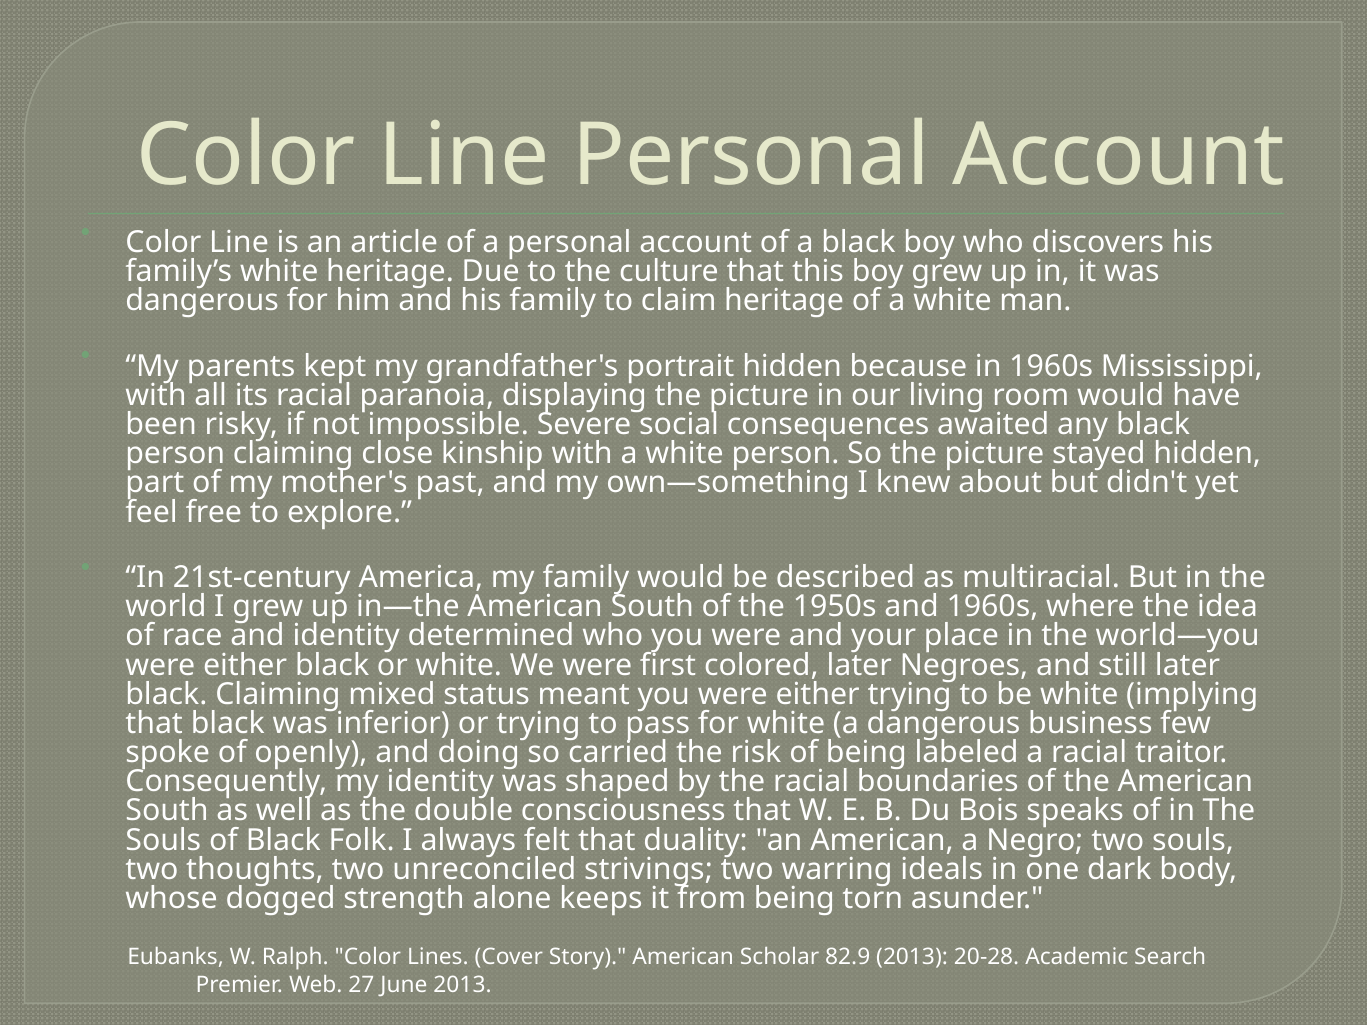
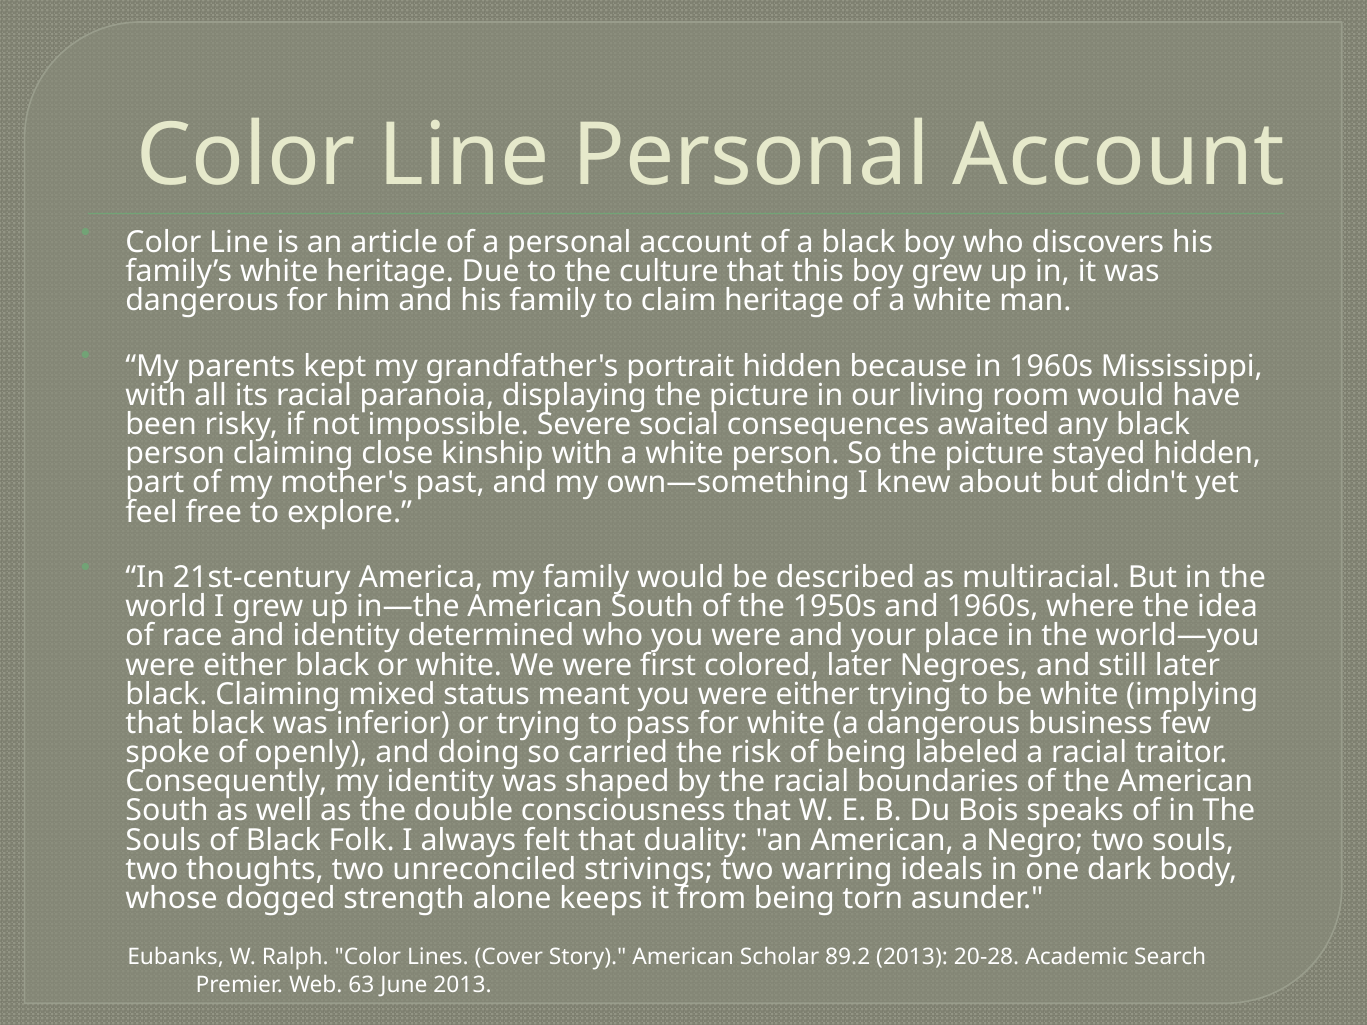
82.9: 82.9 -> 89.2 (848, 957)
27: 27 -> 63 (361, 985)
